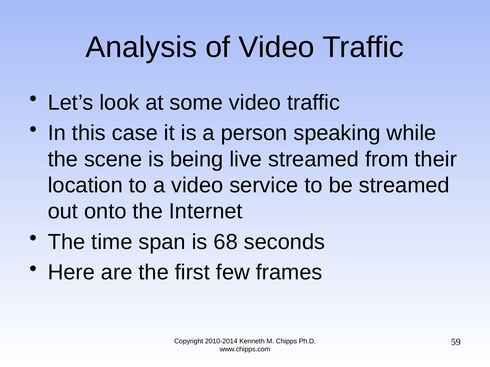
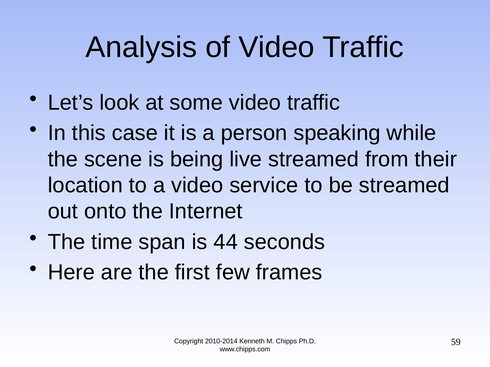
68: 68 -> 44 (226, 242)
